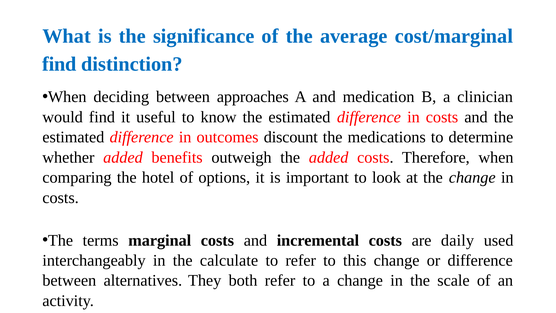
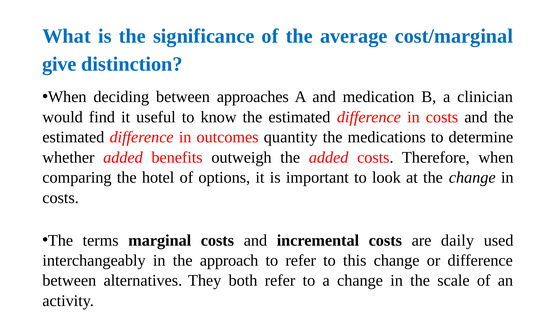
find: find -> give (59, 64)
discount: discount -> quantity (291, 137)
calculate: calculate -> approach (229, 260)
